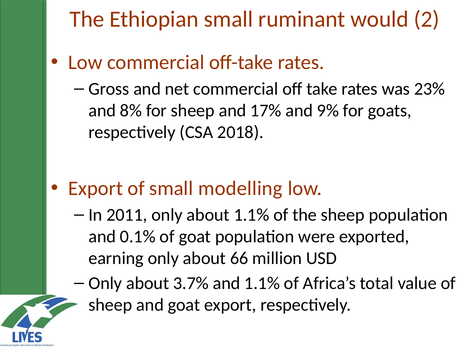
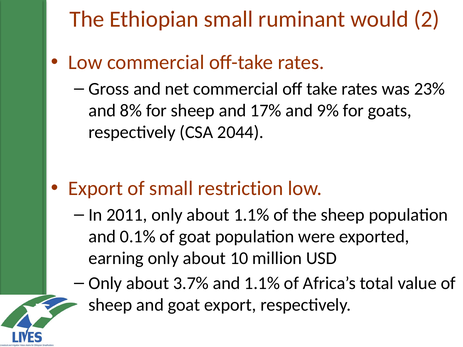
2018: 2018 -> 2044 (240, 132)
modelling: modelling -> restriction (240, 188)
66: 66 -> 10 (239, 258)
